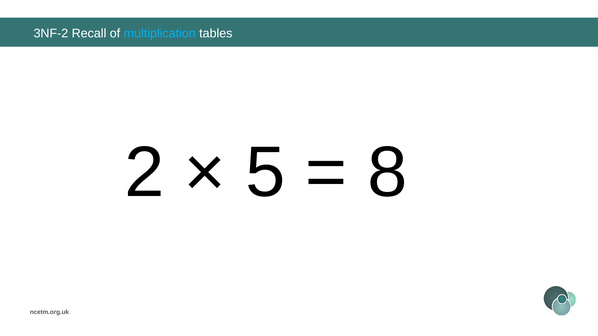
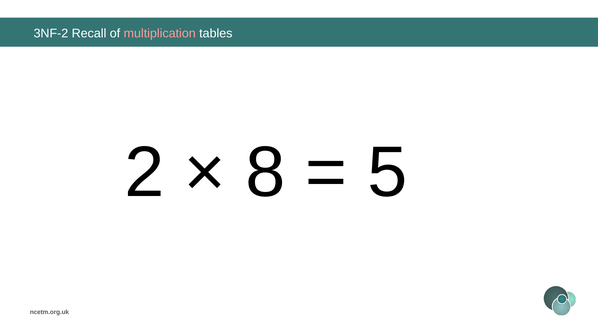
multiplication colour: light blue -> pink (160, 33)
5: 5 -> 8 (266, 173)
8: 8 -> 5 (387, 173)
